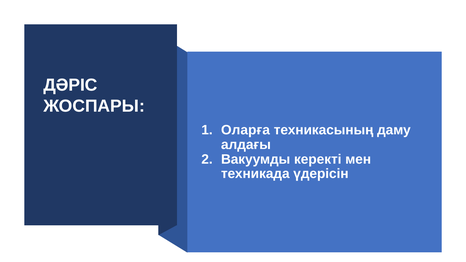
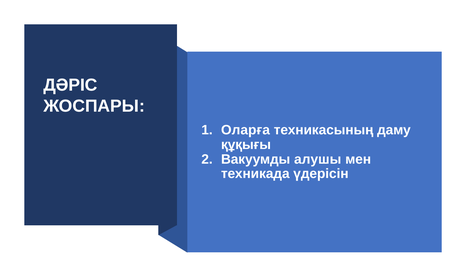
алдағы: алдағы -> құқығы (246, 145)
керекті: керекті -> алушы (318, 159)
